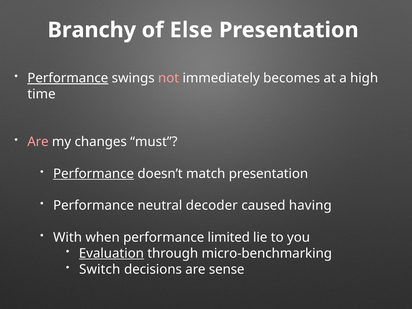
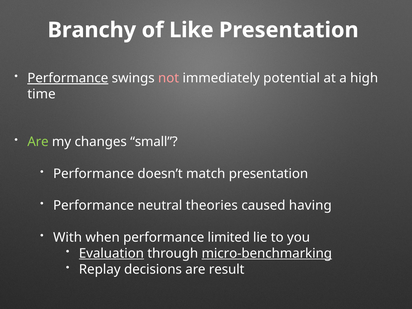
Else: Else -> Like (191, 30)
becomes: becomes -> potential (292, 78)
Are colour: pink -> light green (38, 142)
must: must -> small (154, 142)
Performance underline: present -> none (94, 174)
decoder: decoder -> theories (212, 206)
micro-benchmarking underline: none -> present (267, 253)
Switch: Switch -> Replay (100, 269)
sense: sense -> result (227, 269)
